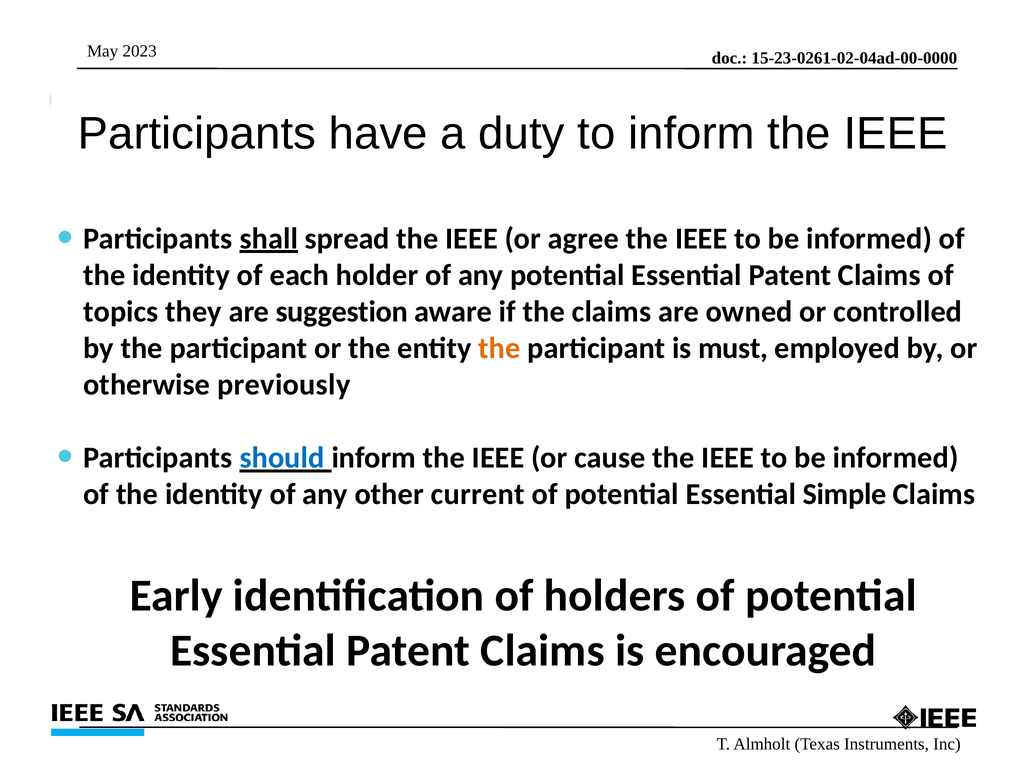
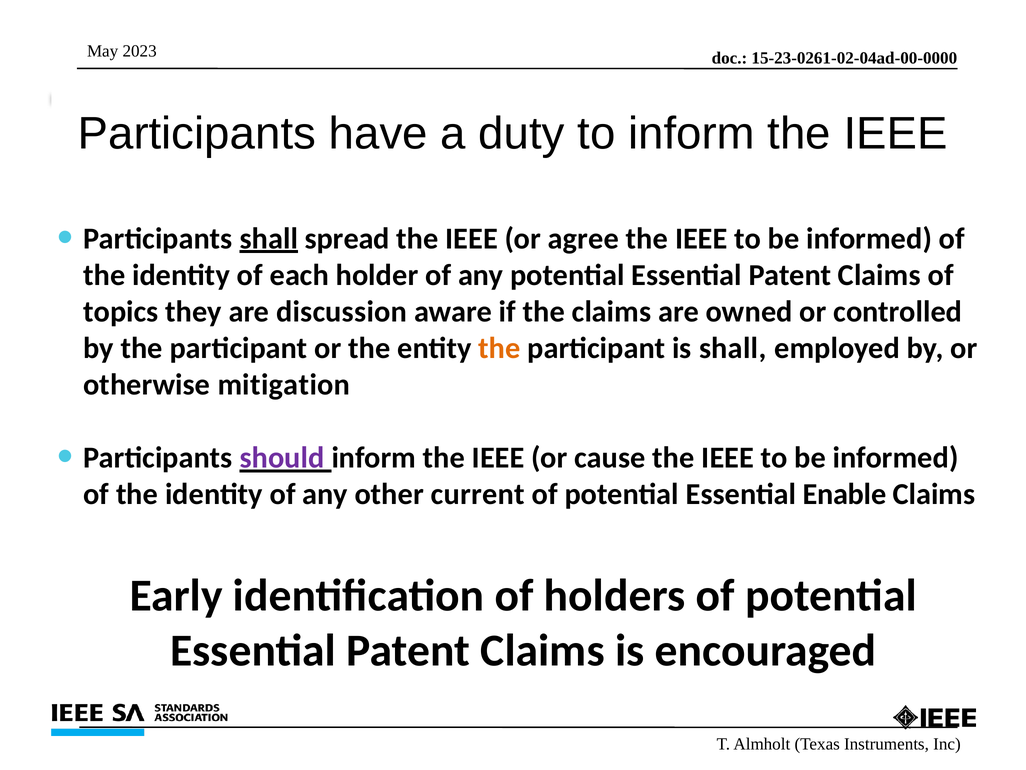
suggestion: suggestion -> discussion (342, 311)
is must: must -> shall (733, 348)
previously: previously -> mitigation (284, 384)
should colour: blue -> purple (282, 457)
Simple: Simple -> Enable (845, 494)
